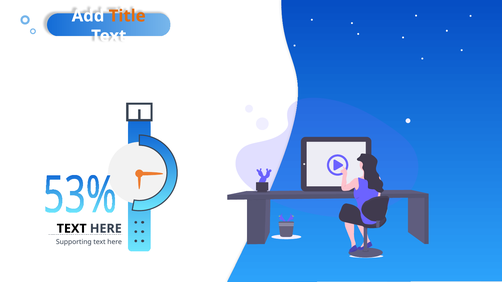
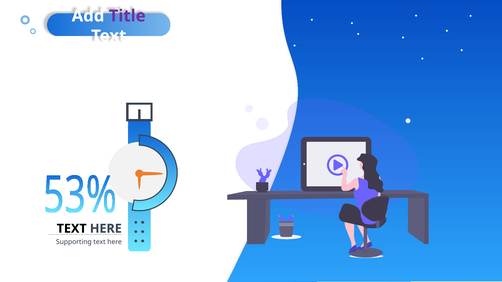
Title colour: orange -> purple (127, 16)
